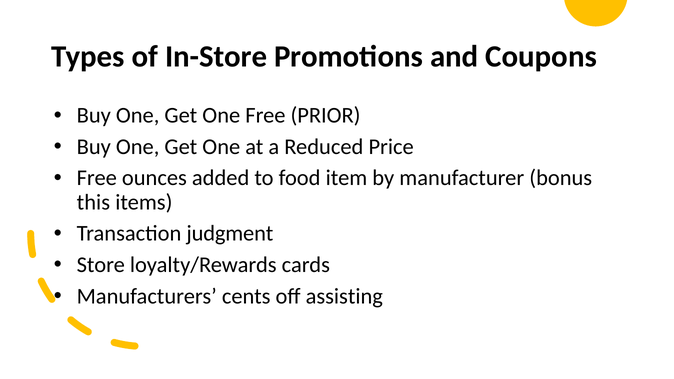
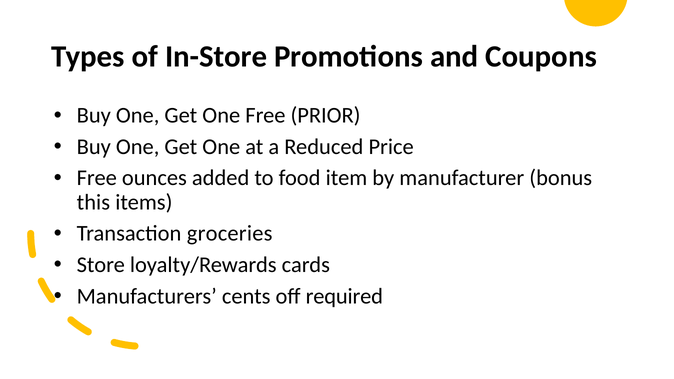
judgment: judgment -> groceries (230, 234)
assisting: assisting -> required (344, 296)
